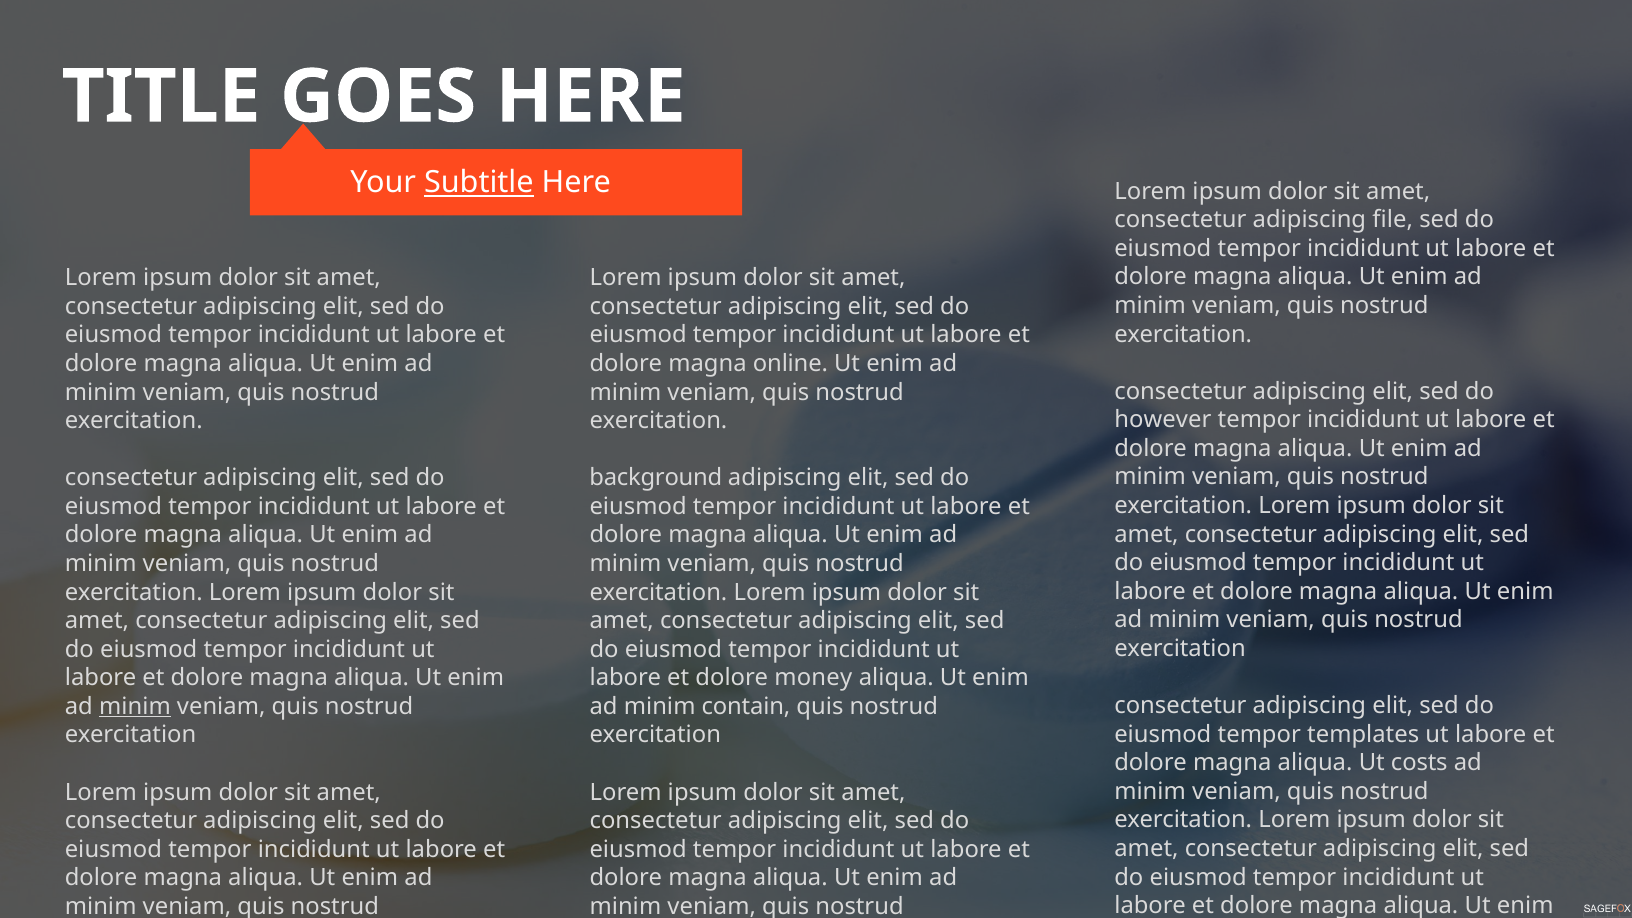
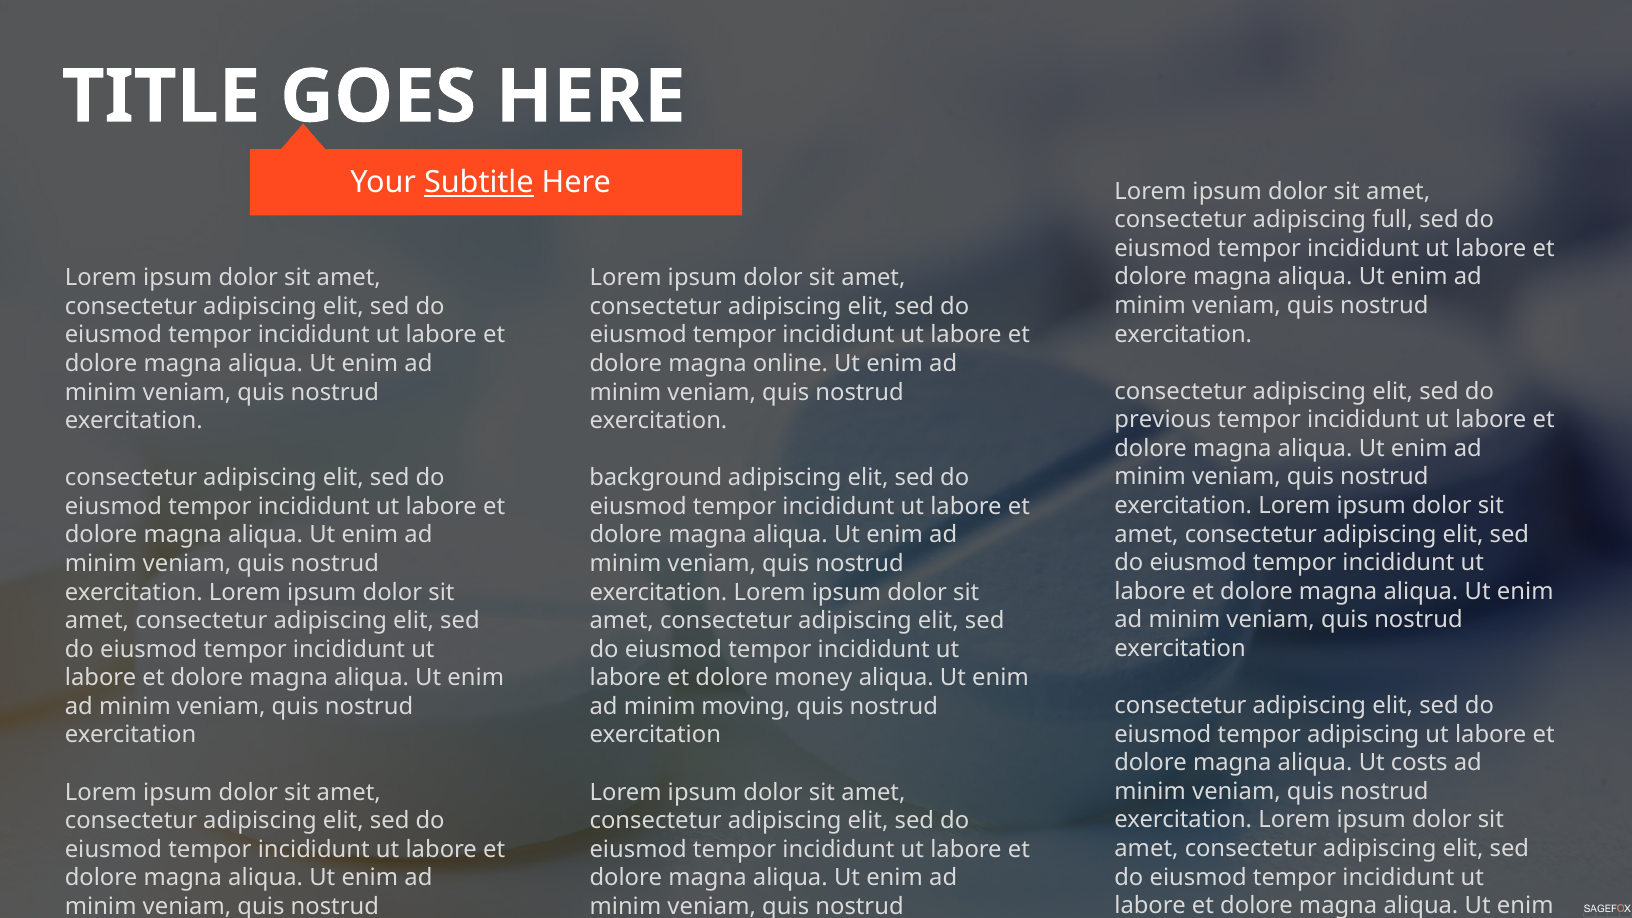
file: file -> full (1393, 220)
however: however -> previous (1163, 420)
minim underline: present -> none (135, 707)
contain: contain -> moving (746, 707)
tempor templates: templates -> adipiscing (1363, 734)
